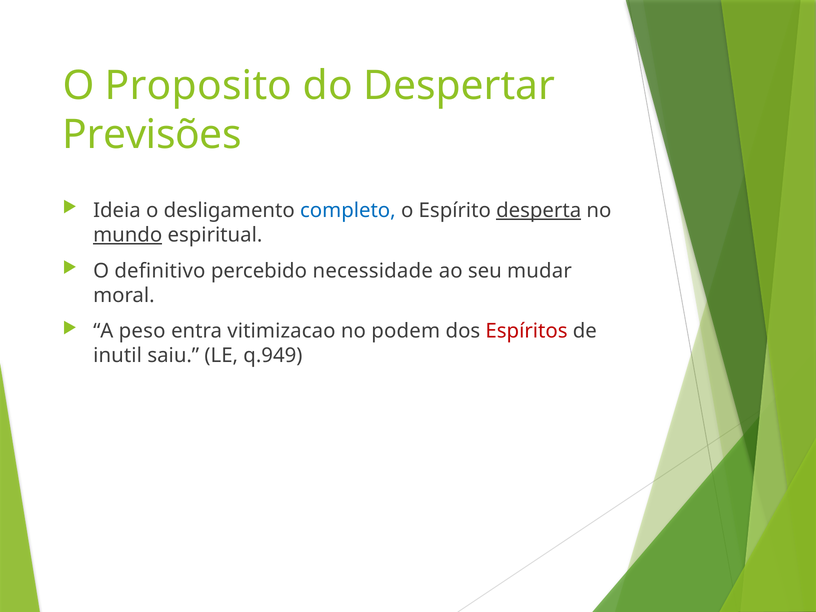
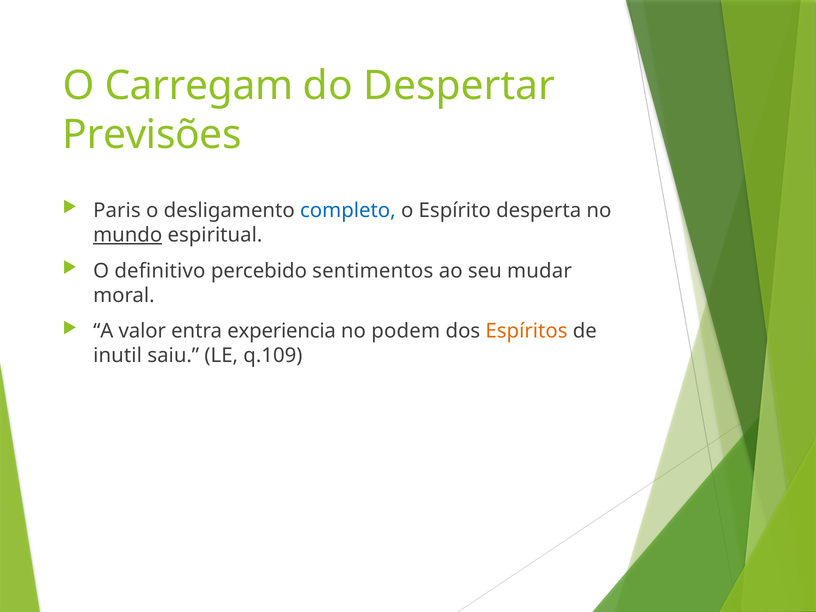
Proposito: Proposito -> Carregam (199, 86)
Ideia: Ideia -> Paris (117, 211)
desperta underline: present -> none (539, 211)
necessidade: necessidade -> sentimentos (373, 271)
peso: peso -> valor (142, 331)
vitimizacao: vitimizacao -> experiencia (282, 331)
Espíritos colour: red -> orange (527, 331)
q.949: q.949 -> q.109 (273, 356)
